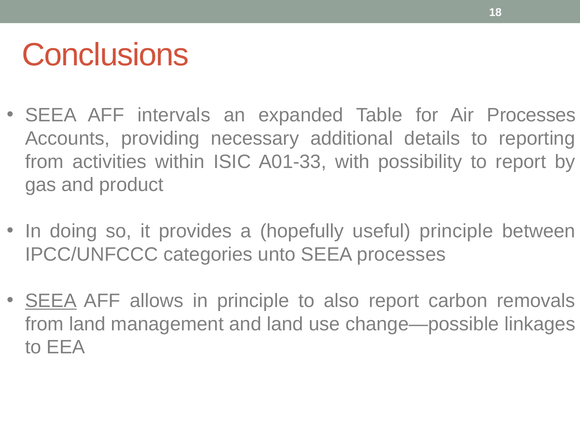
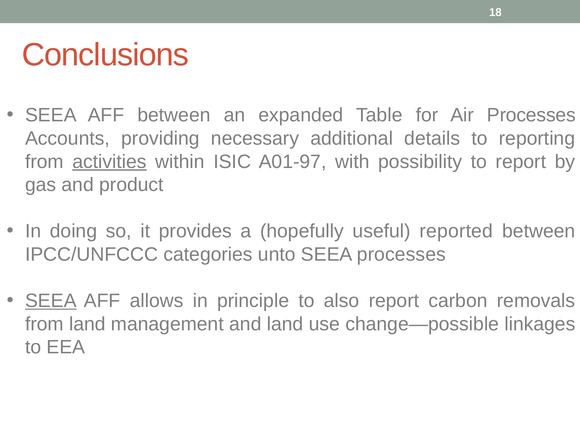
AFF intervals: intervals -> between (174, 115)
activities underline: none -> present (109, 162)
A01-33: A01-33 -> A01-97 (293, 162)
useful principle: principle -> reported (456, 231)
